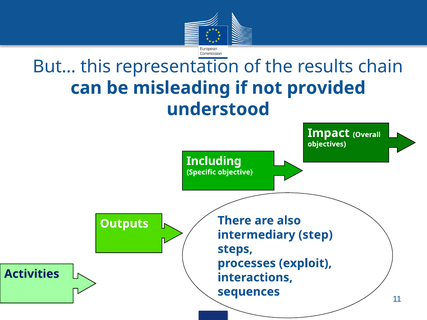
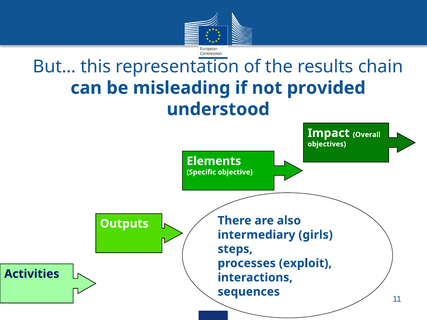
Including: Including -> Elements (214, 161)
step: step -> girls (316, 235)
